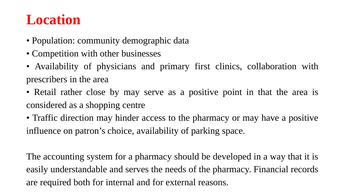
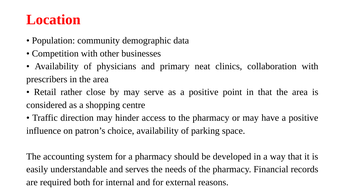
first: first -> neat (202, 66)
